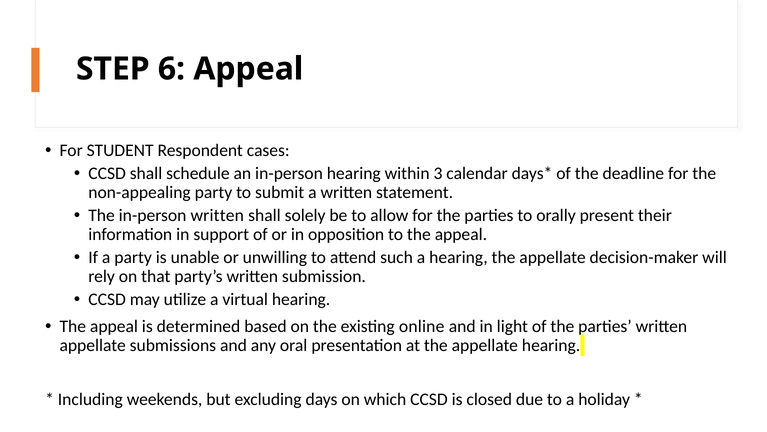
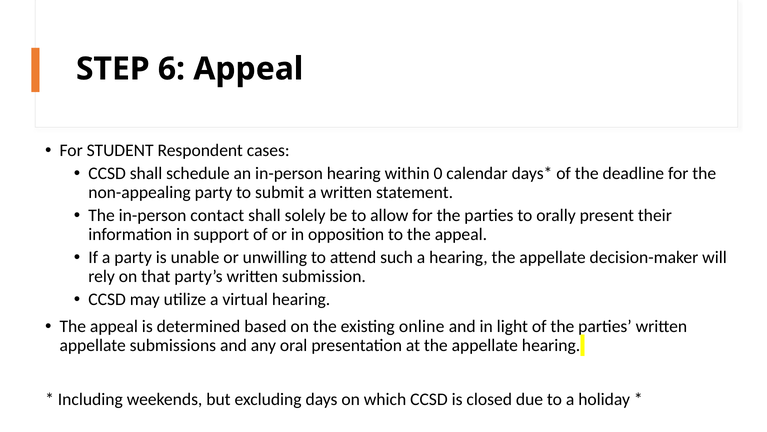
3: 3 -> 0 (438, 173)
in-person written: written -> contact (217, 215)
